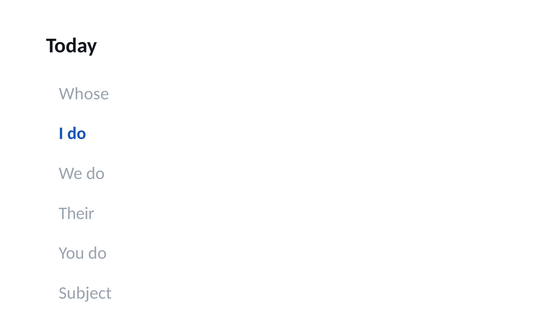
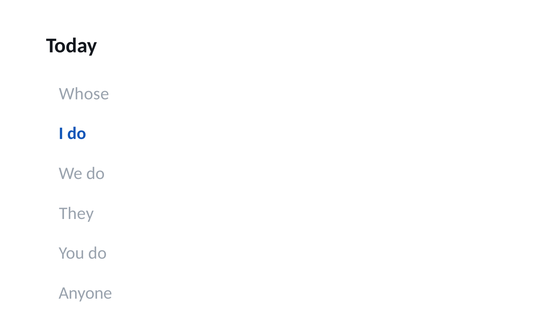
Their: Their -> They (76, 213)
Subject: Subject -> Anyone (85, 293)
